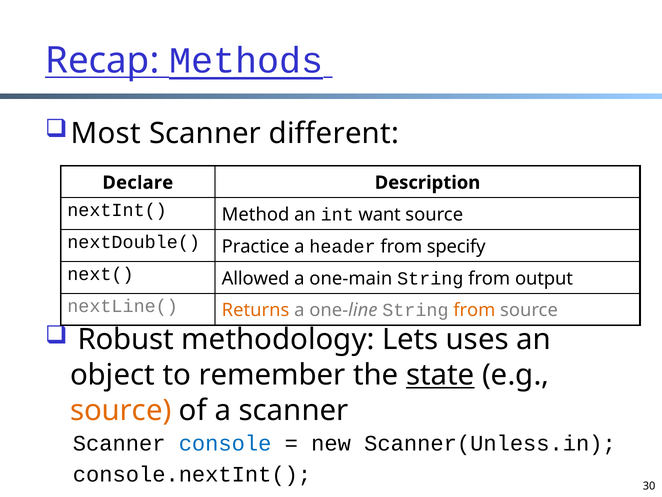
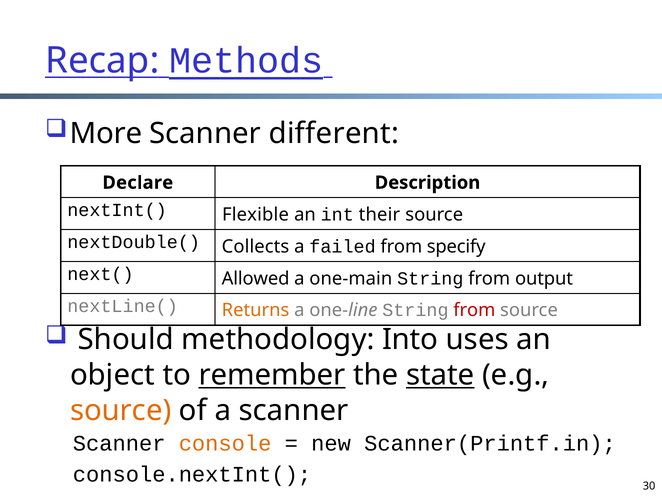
Most: Most -> More (106, 133)
Method: Method -> Flexible (255, 214)
want: want -> their (379, 214)
Practice: Practice -> Collects (256, 246)
header: header -> failed (343, 246)
from colour: orange -> red (474, 310)
Robust: Robust -> Should (126, 339)
Lets: Lets -> Into (410, 339)
remember underline: none -> present (272, 375)
console colour: blue -> orange (225, 443)
Scanner(Unless.in: Scanner(Unless.in -> Scanner(Printf.in (490, 443)
